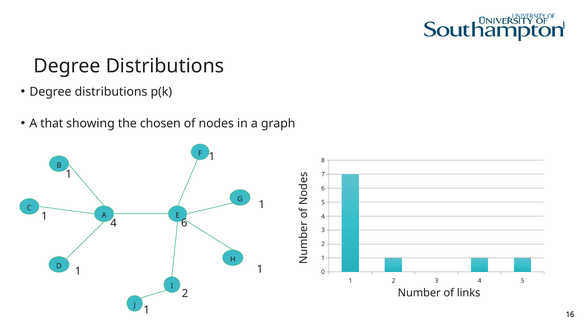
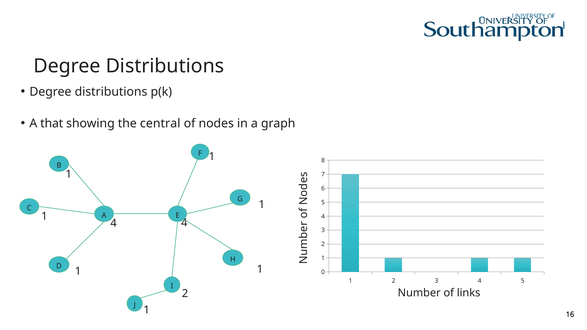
chosen: chosen -> central (160, 124)
4 6: 6 -> 4 (184, 223)
